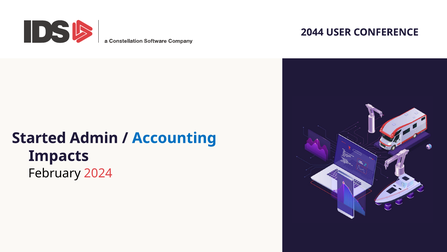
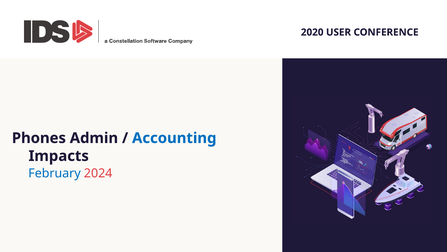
2044: 2044 -> 2020 (312, 32)
Started: Started -> Phones (39, 138)
February colour: black -> blue (54, 173)
